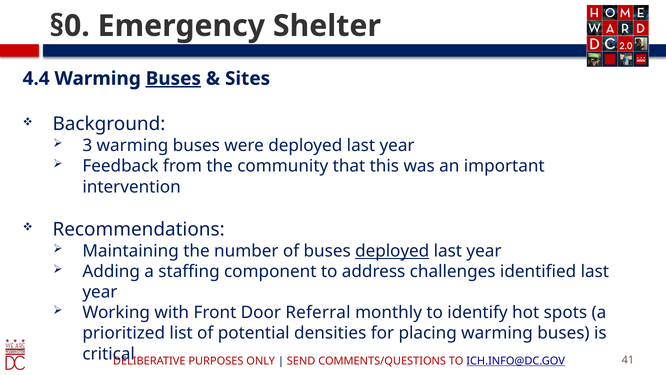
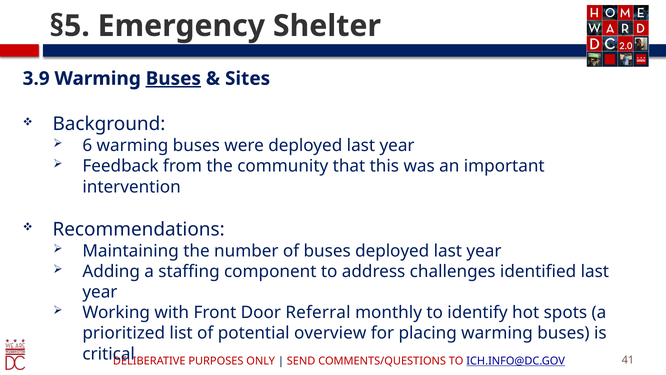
§0: §0 -> §5 (70, 26)
4.4: 4.4 -> 3.9 (36, 78)
3: 3 -> 6 (87, 146)
deployed underline: present -> none (392, 251)
densities: densities -> overview (330, 333)
